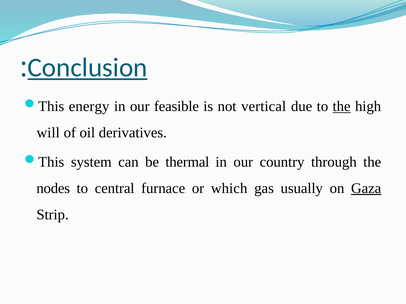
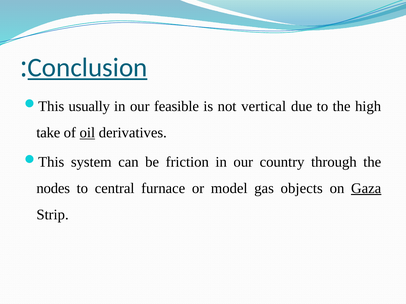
energy: energy -> usually (89, 107)
the underline: present -> none (342, 107)
will: will -> take (48, 133)
oil underline: none -> present (87, 133)
thermal: thermal -> friction (187, 162)
which: which -> model (229, 189)
usually: usually -> objects (302, 189)
